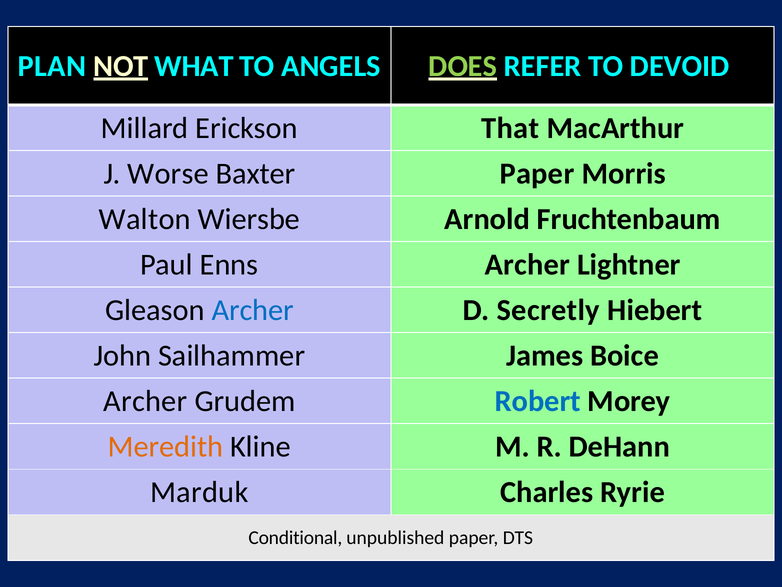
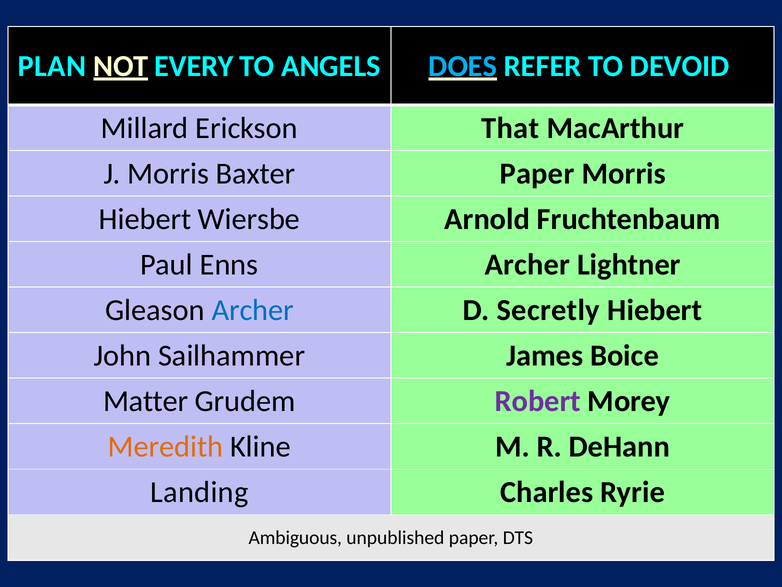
WHAT: WHAT -> EVERY (194, 66)
DOES colour: light green -> light blue (463, 66)
J Worse: Worse -> Morris (168, 173)
Walton: Walton -> Hiebert (145, 219)
Archer: Archer -> Matter (146, 401)
Robert colour: blue -> purple (538, 401)
Marduk: Marduk -> Landing (199, 492)
Conditional: Conditional -> Ambiguous (295, 537)
